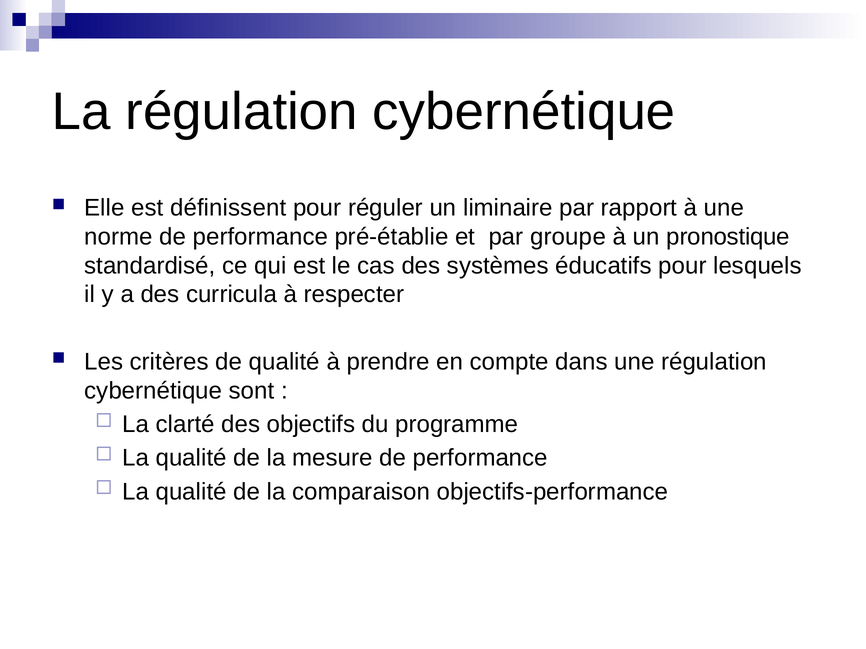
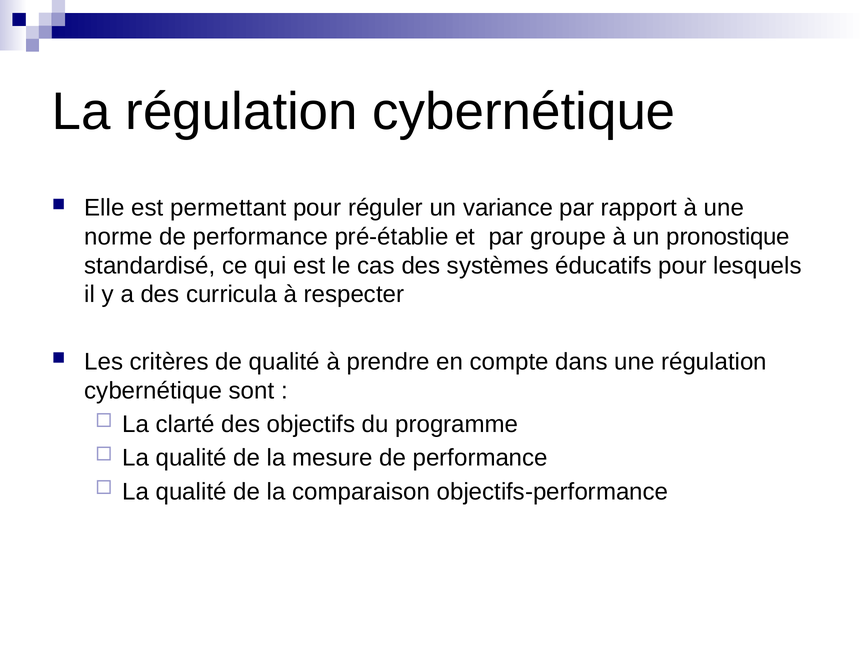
définissent: définissent -> permettant (228, 208)
liminaire: liminaire -> variance (508, 208)
